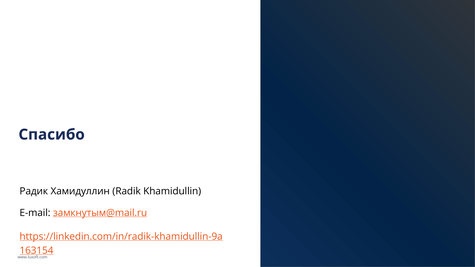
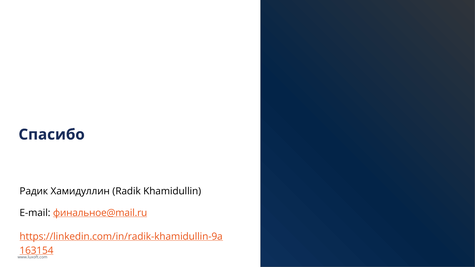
замкнутым@mail.ru: замкнутым@mail.ru -> финальное@mail.ru (100, 213)
